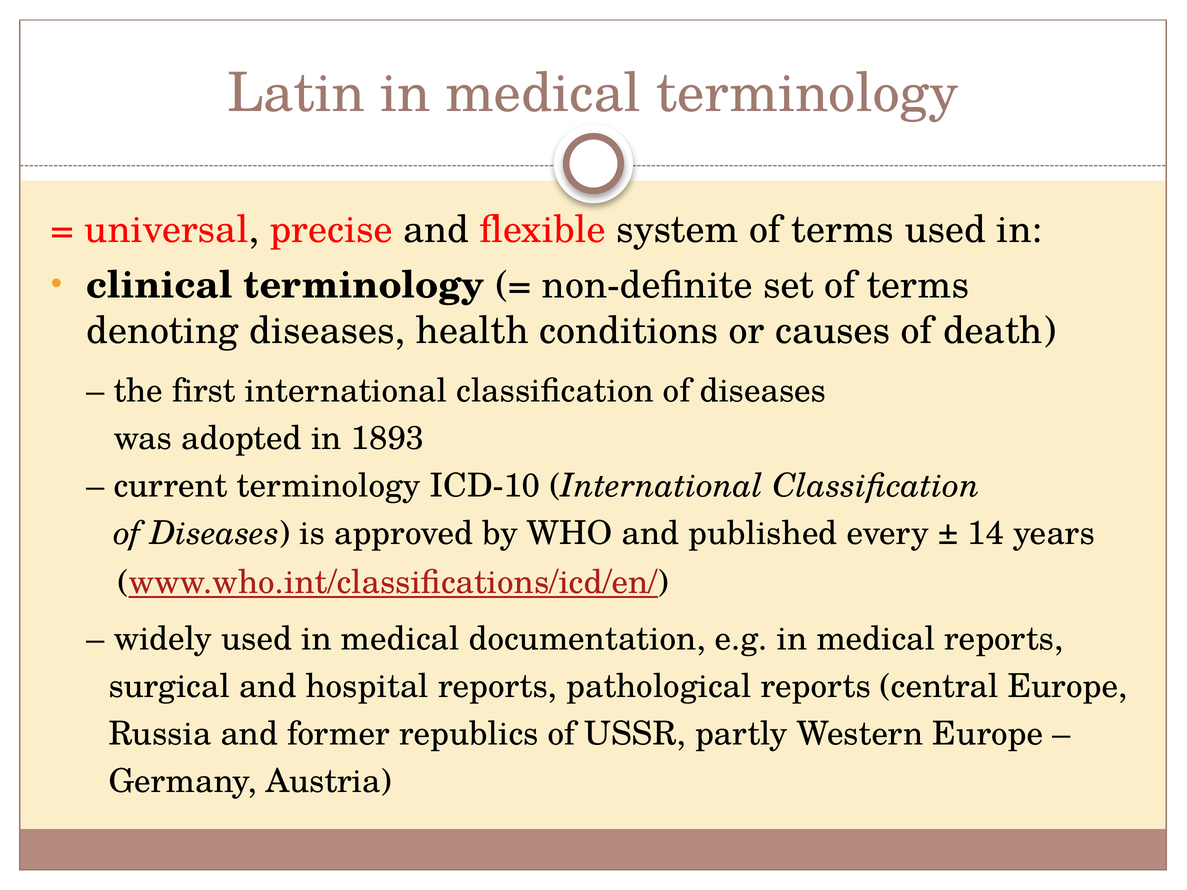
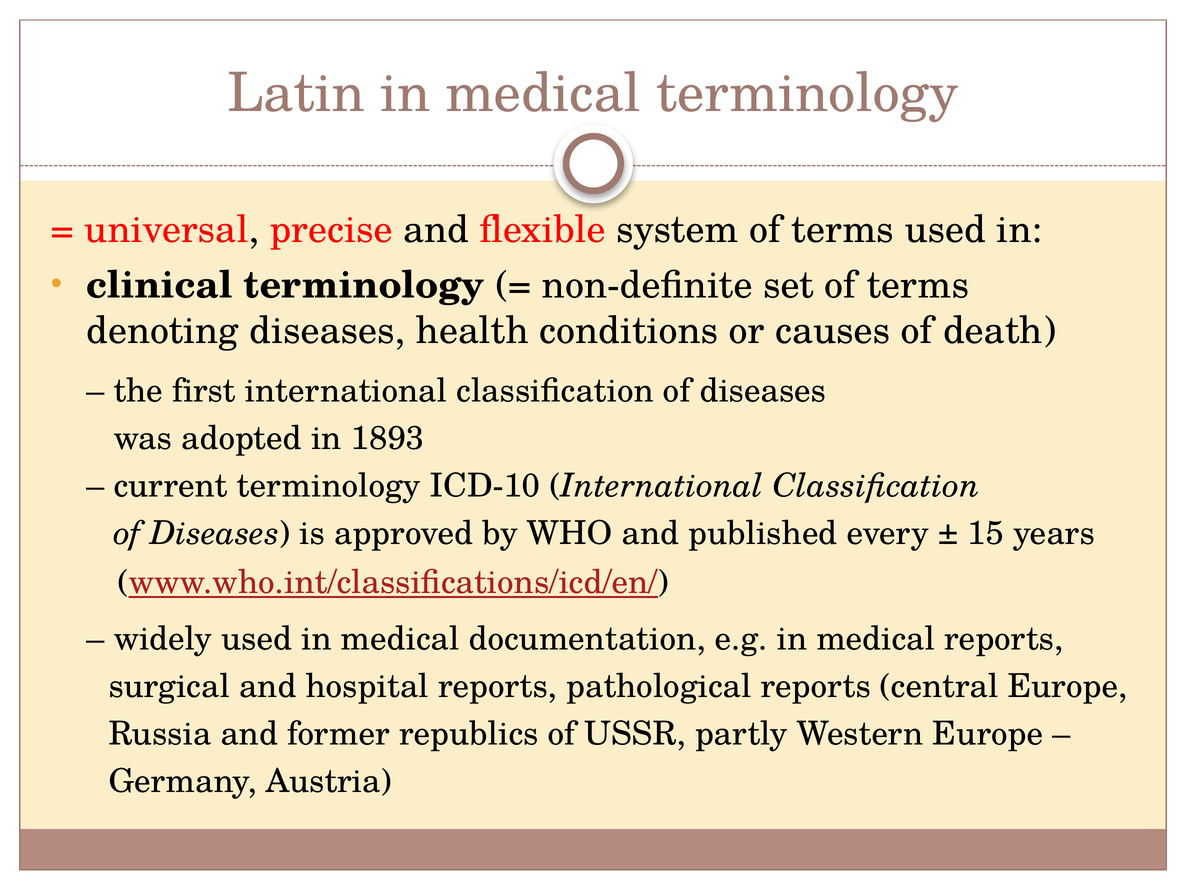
14: 14 -> 15 (986, 533)
